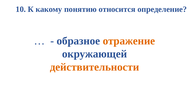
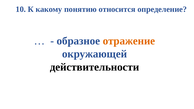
действительности colour: orange -> black (95, 67)
